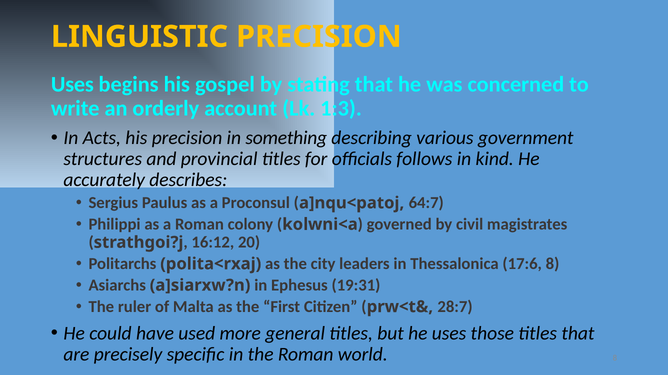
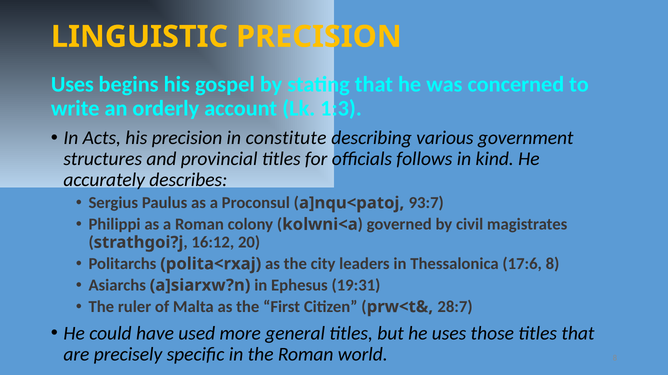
something: something -> constitute (286, 138)
64:7: 64:7 -> 93:7 (426, 203)
